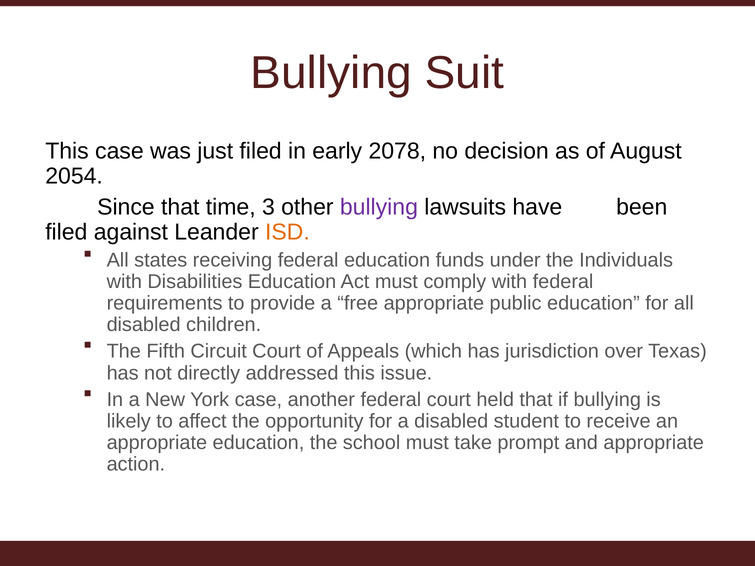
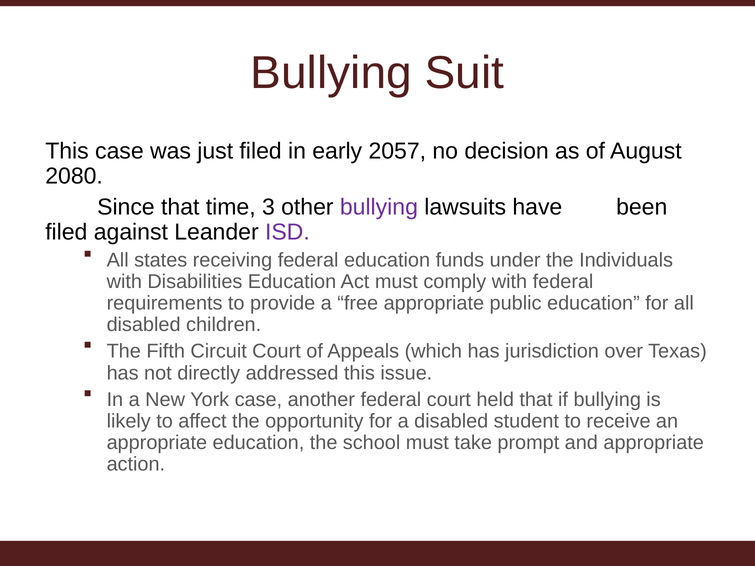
2078: 2078 -> 2057 (397, 151)
2054: 2054 -> 2080 (74, 176)
ISD colour: orange -> purple (287, 232)
